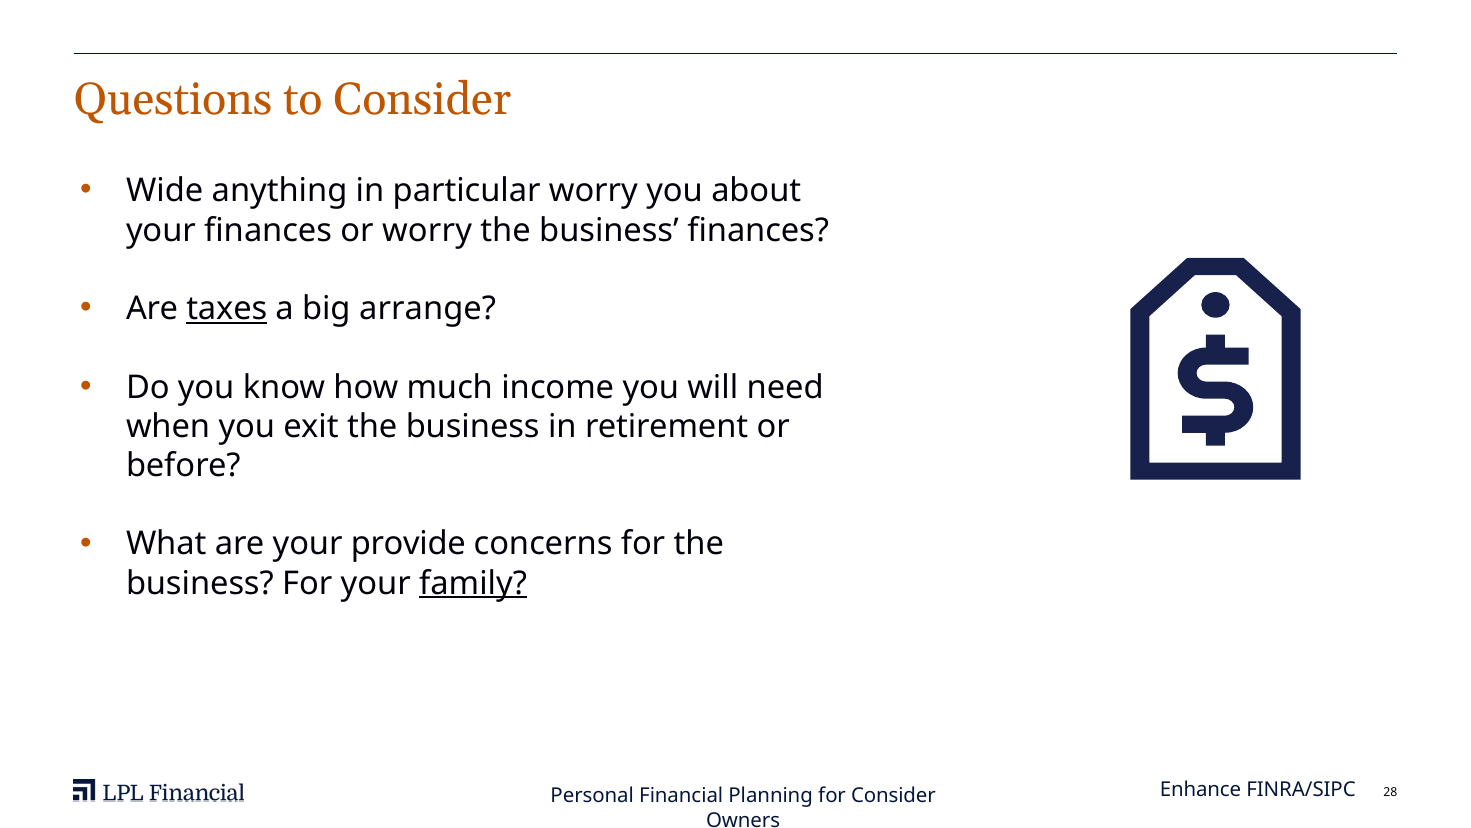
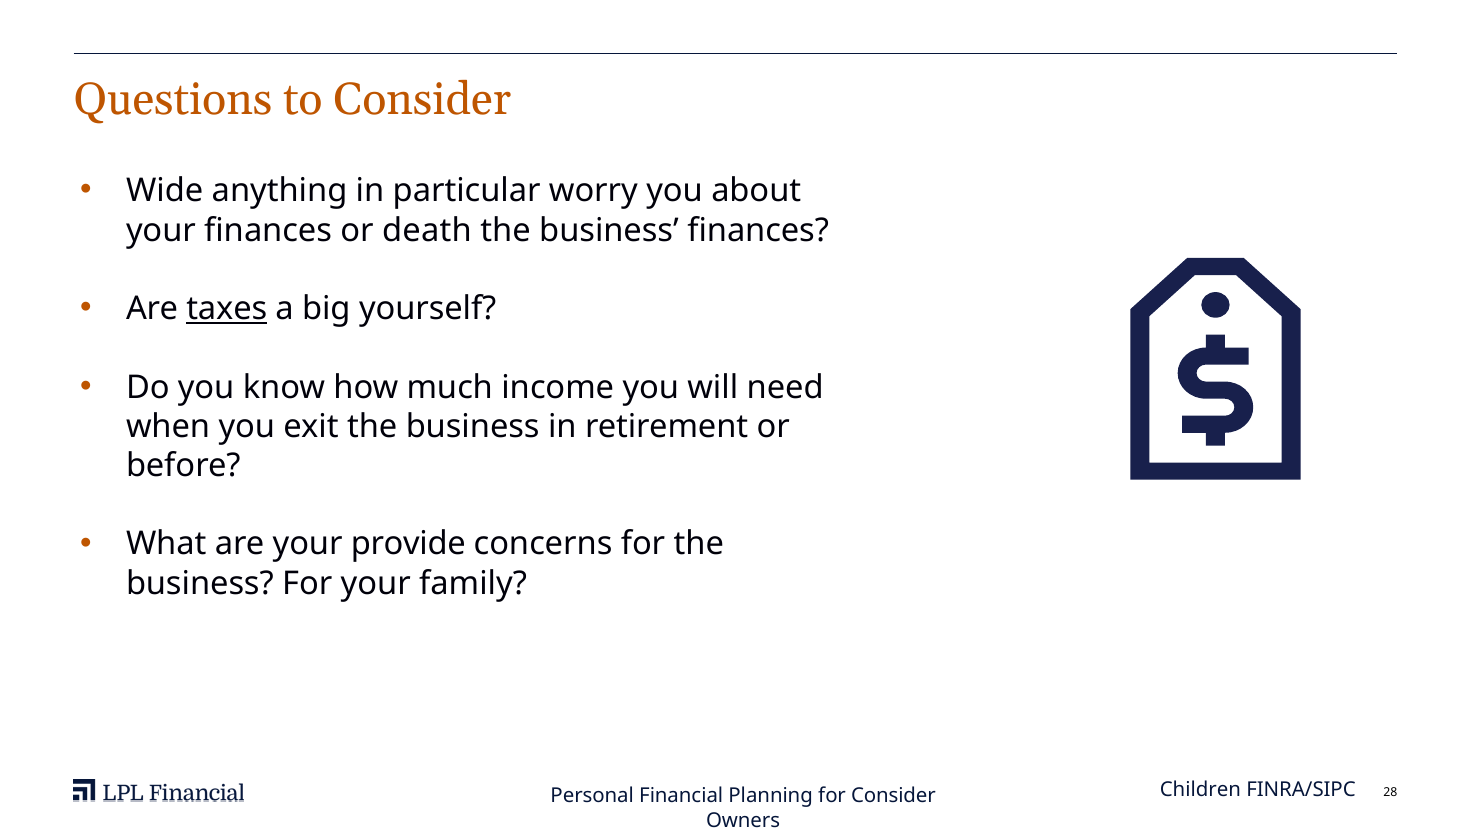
or worry: worry -> death (427, 230)
arrange: arrange -> yourself (428, 309)
family underline: present -> none (473, 583)
Enhance: Enhance -> Children (1200, 790)
